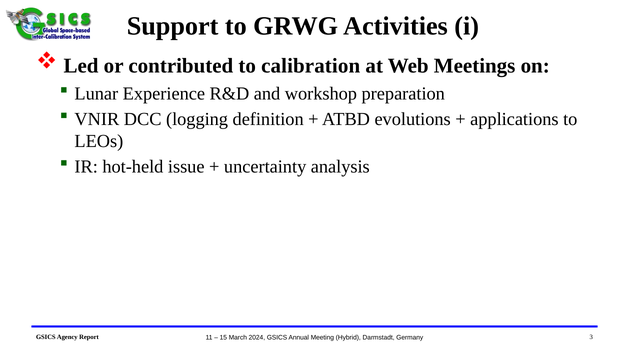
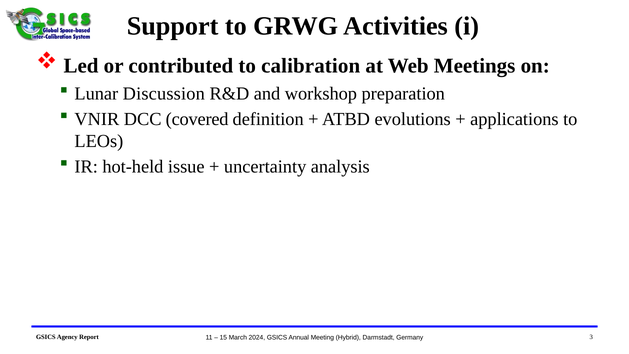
Experience: Experience -> Discussion (164, 93)
logging: logging -> covered (197, 119)
